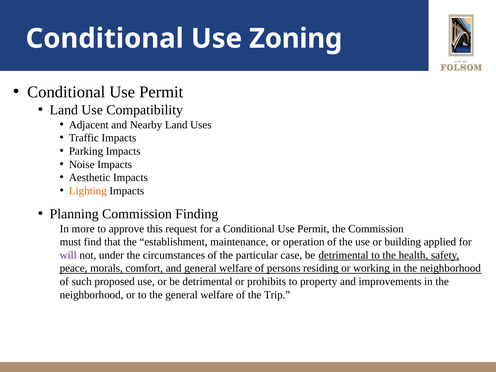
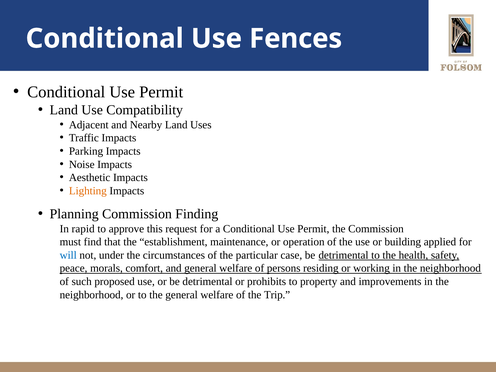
Zoning: Zoning -> Fences (296, 39)
more: more -> rapid (83, 229)
will colour: purple -> blue (68, 255)
